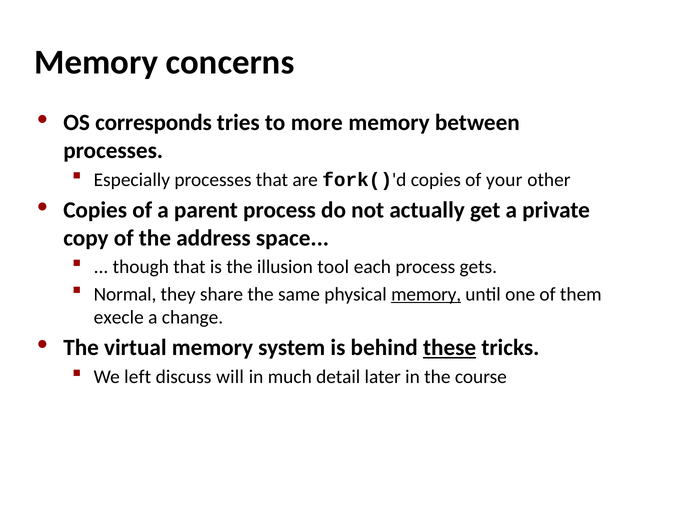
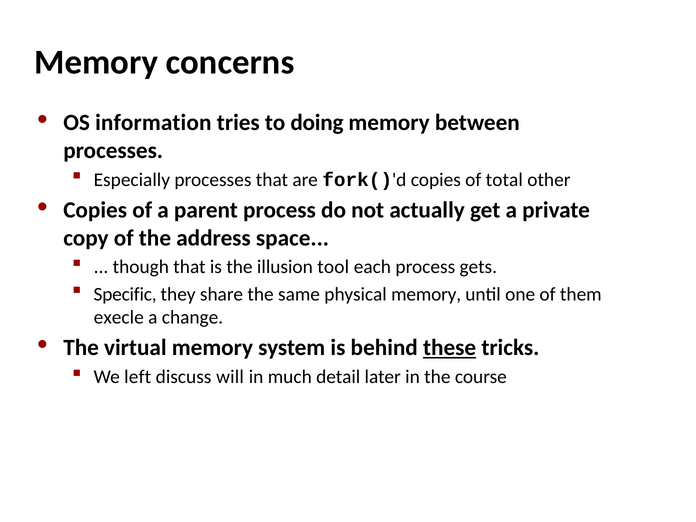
corresponds: corresponds -> information (153, 123)
more: more -> doing (317, 123)
your: your -> total (504, 180)
Normal: Normal -> Specific (125, 294)
memory underline: present -> none (426, 294)
